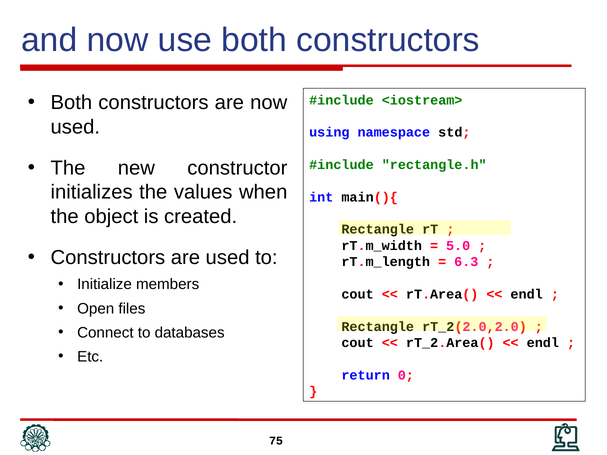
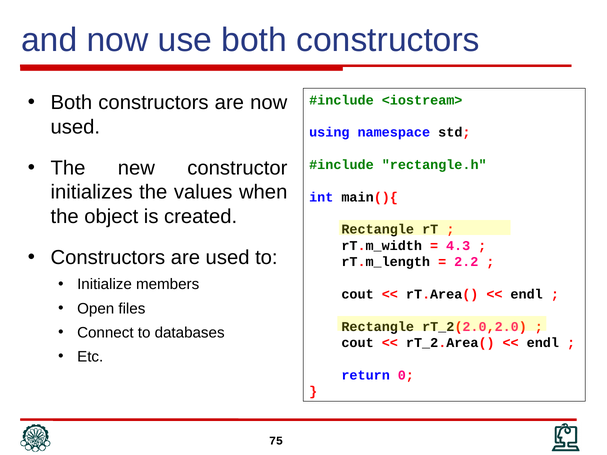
5.0: 5.0 -> 4.3 (458, 246)
6.3: 6.3 -> 2.2 (466, 262)
